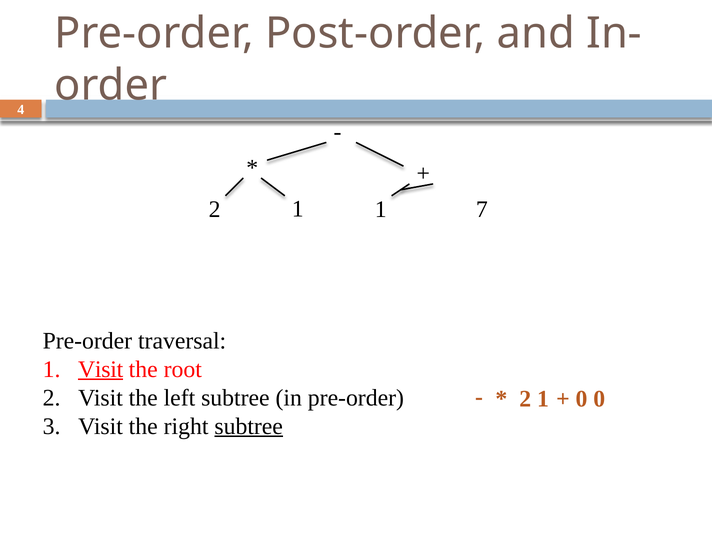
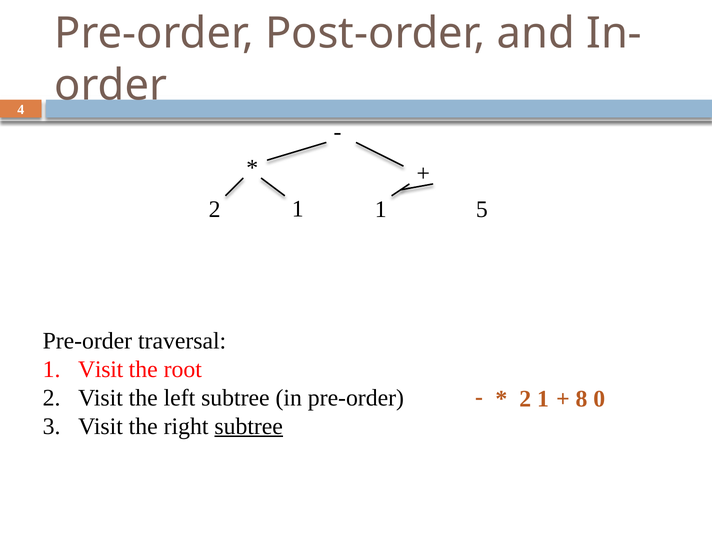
7: 7 -> 5 (482, 209)
Visit underline: present -> none (101, 369)
0: 0 -> 8 (581, 399)
